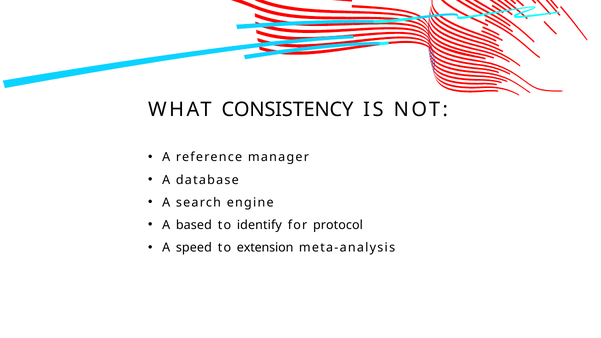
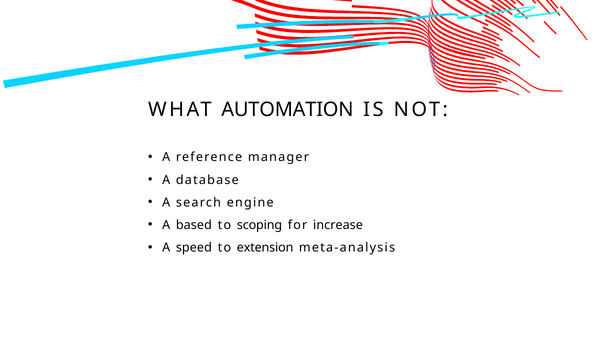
CONSISTENCY: CONSISTENCY -> AUTOMATION (287, 110)
identify: identify -> scoping (259, 225)
protocol: protocol -> increase (338, 225)
